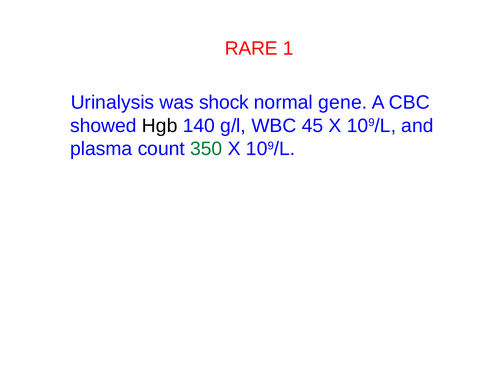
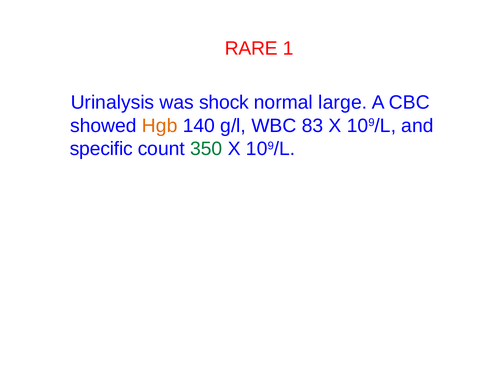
gene: gene -> large (343, 102)
Hgb colour: black -> orange (160, 126)
45: 45 -> 83 (312, 126)
plasma: plasma -> specific (101, 149)
